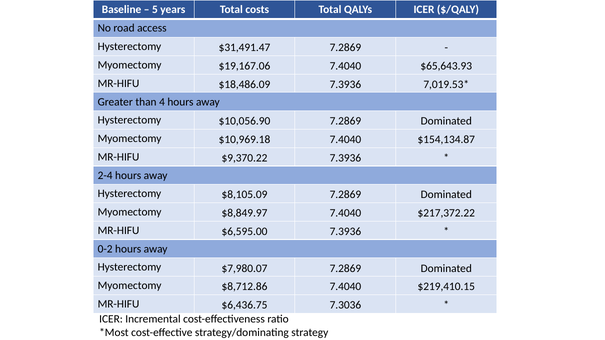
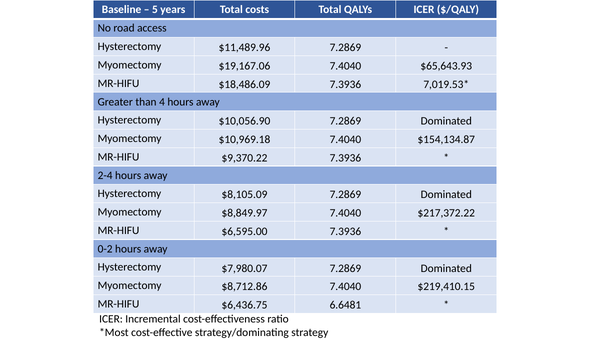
$31,491.47: $31,491.47 -> $11,489.96 (244, 48)
7.3036: 7.3036 -> 6.6481 (345, 305)
